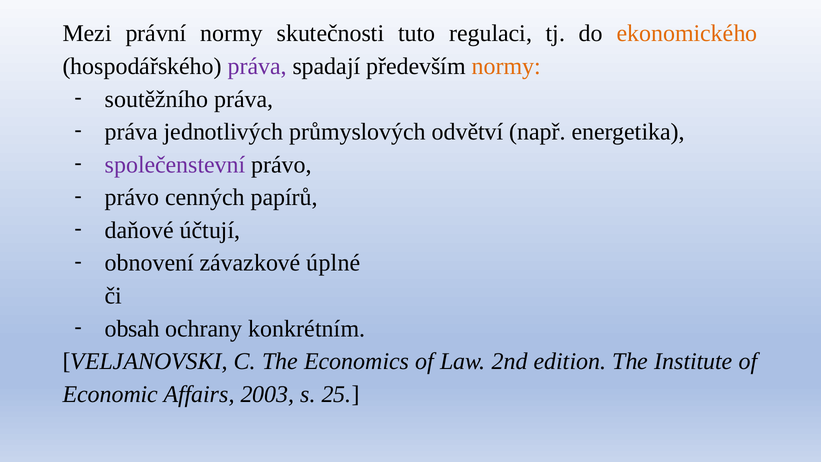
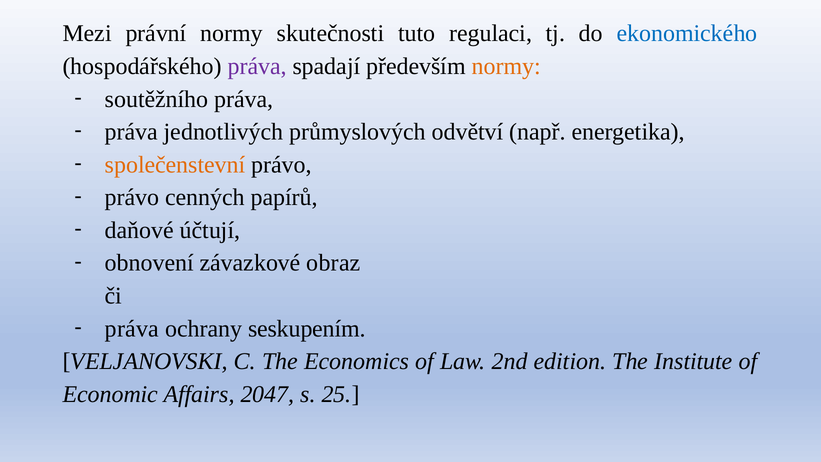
ekonomického colour: orange -> blue (687, 34)
společenstevní colour: purple -> orange (175, 165)
úplné: úplné -> obraz (334, 263)
obsah: obsah -> práva (132, 329)
konkrétním: konkrétním -> seskupením (307, 329)
2003: 2003 -> 2047 (267, 394)
